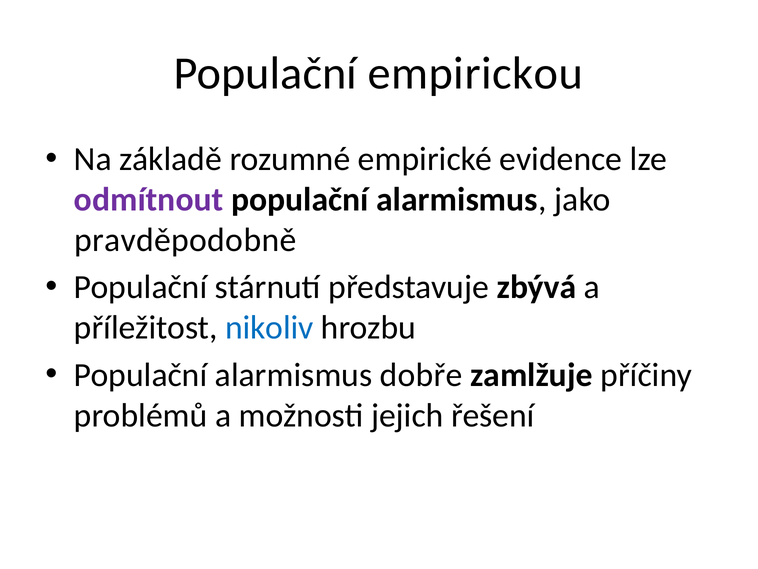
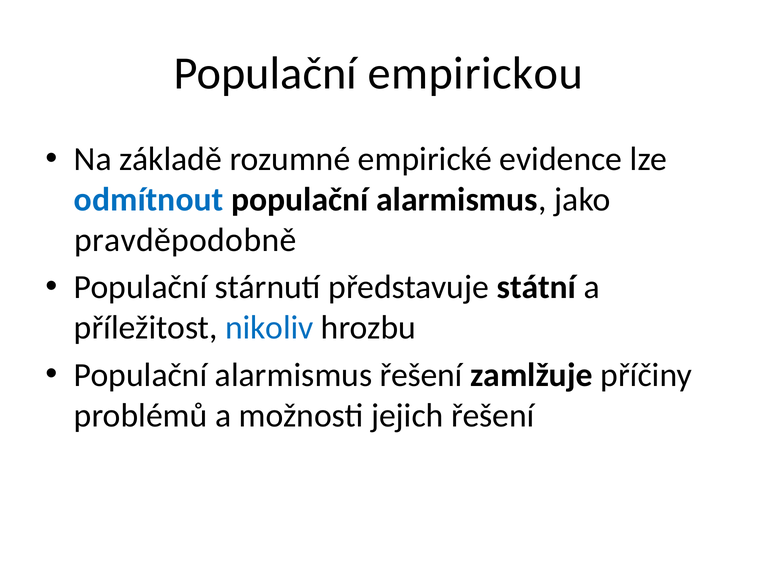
odmítnout colour: purple -> blue (149, 199)
zbývá: zbývá -> státní (536, 287)
alarmismus dobře: dobře -> řešení (421, 375)
